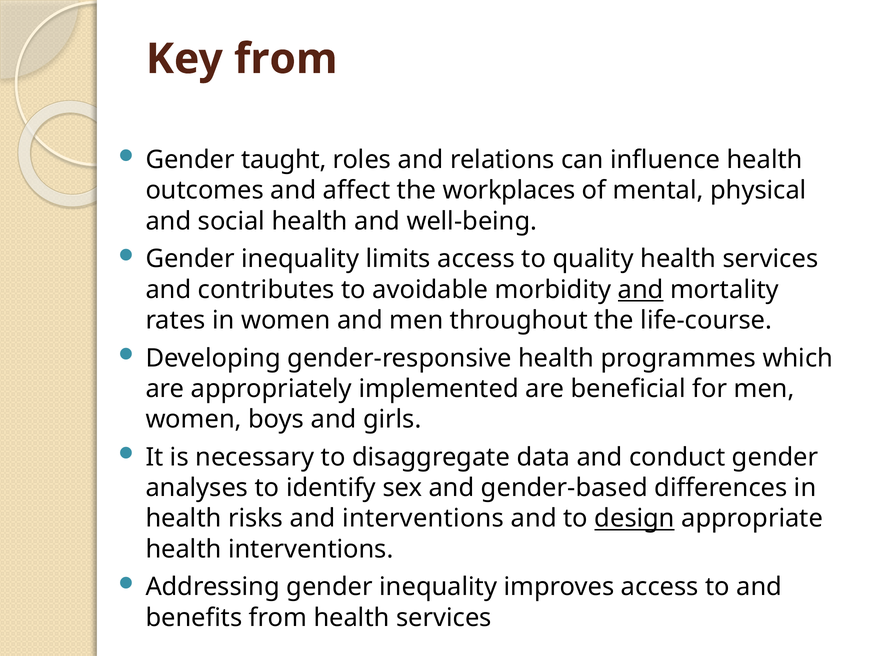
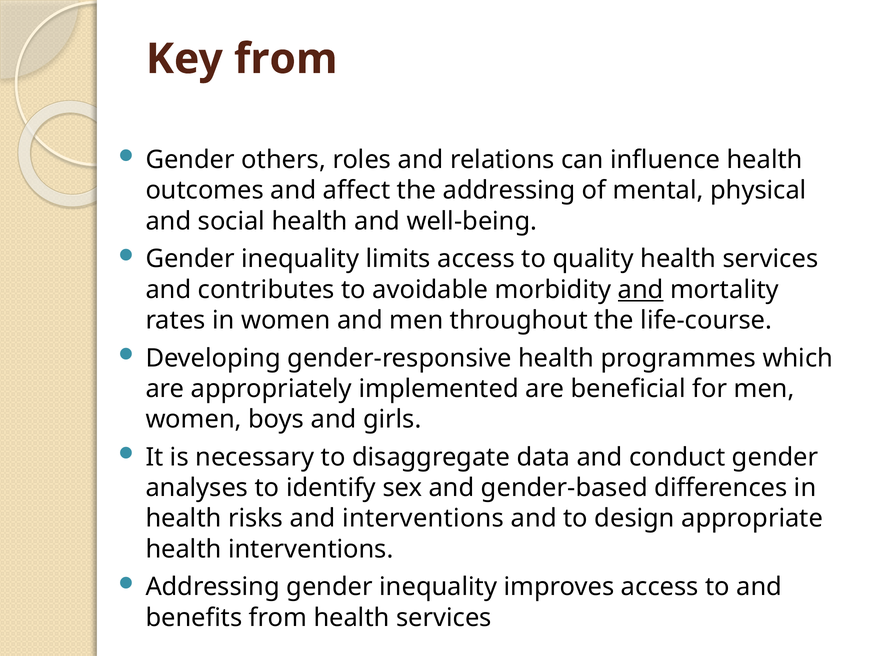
taught: taught -> others (284, 160)
the workplaces: workplaces -> addressing (509, 190)
design underline: present -> none (635, 518)
